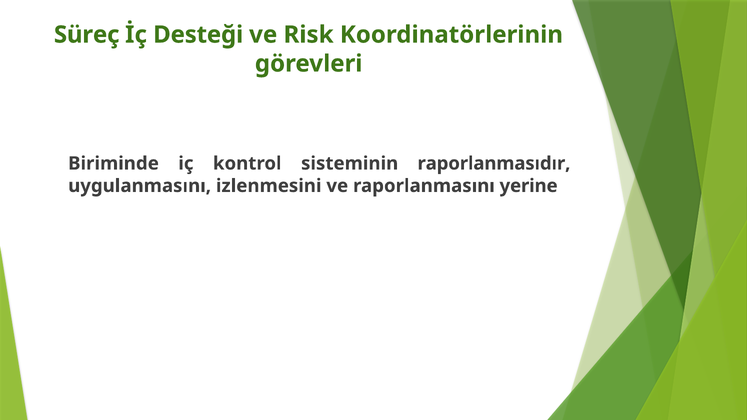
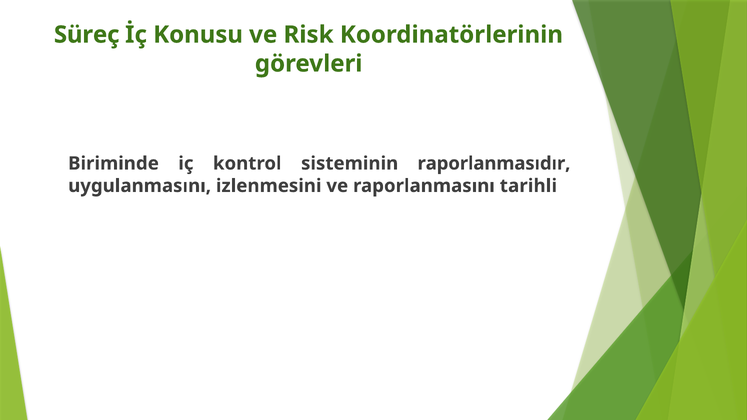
Desteği: Desteği -> Konusu (198, 35)
yerine: yerine -> tarihli (528, 186)
